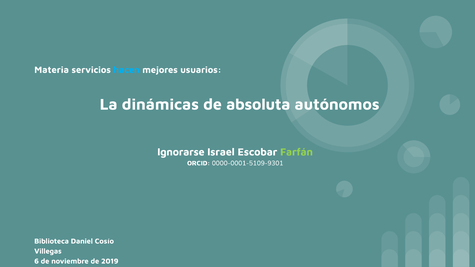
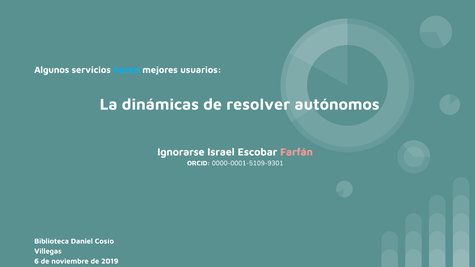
Materia: Materia -> Algunos (52, 70)
absoluta: absoluta -> resolver (258, 104)
Farfán colour: light green -> pink (297, 152)
